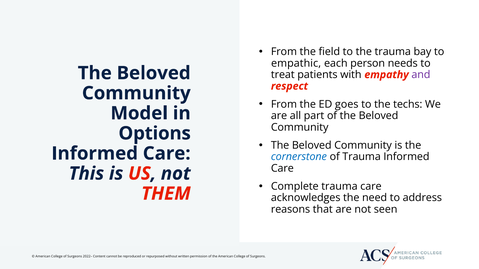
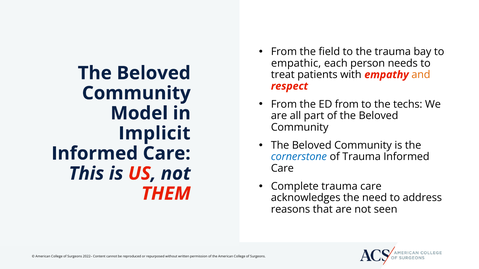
and colour: purple -> orange (421, 75)
ED goes: goes -> from (347, 104)
Options: Options -> Implicit (154, 134)
